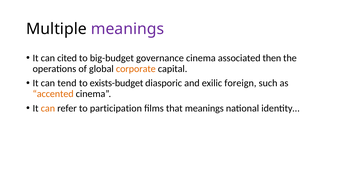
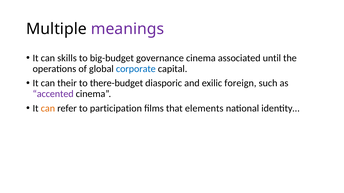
cited: cited -> skills (67, 58)
then: then -> until (272, 58)
corporate colour: orange -> blue (136, 69)
tend: tend -> their (67, 83)
exists-budget: exists-budget -> there-budget (116, 83)
accented colour: orange -> purple (53, 94)
that meanings: meanings -> elements (204, 109)
